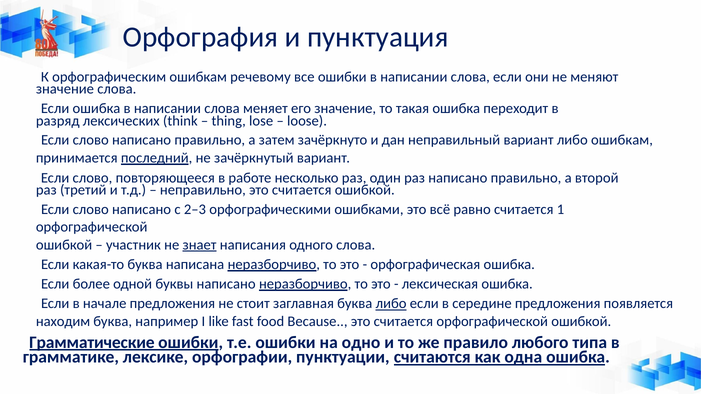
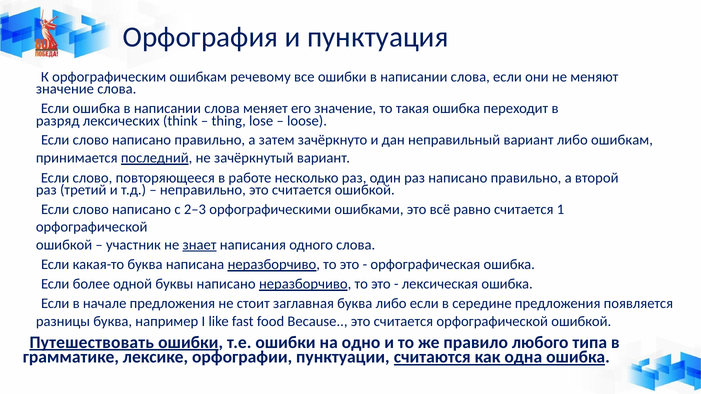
либо underline: present -> none (391, 304)
находим: находим -> разницы (63, 322)
Грамматические: Грамматические -> Путешествовать (92, 343)
